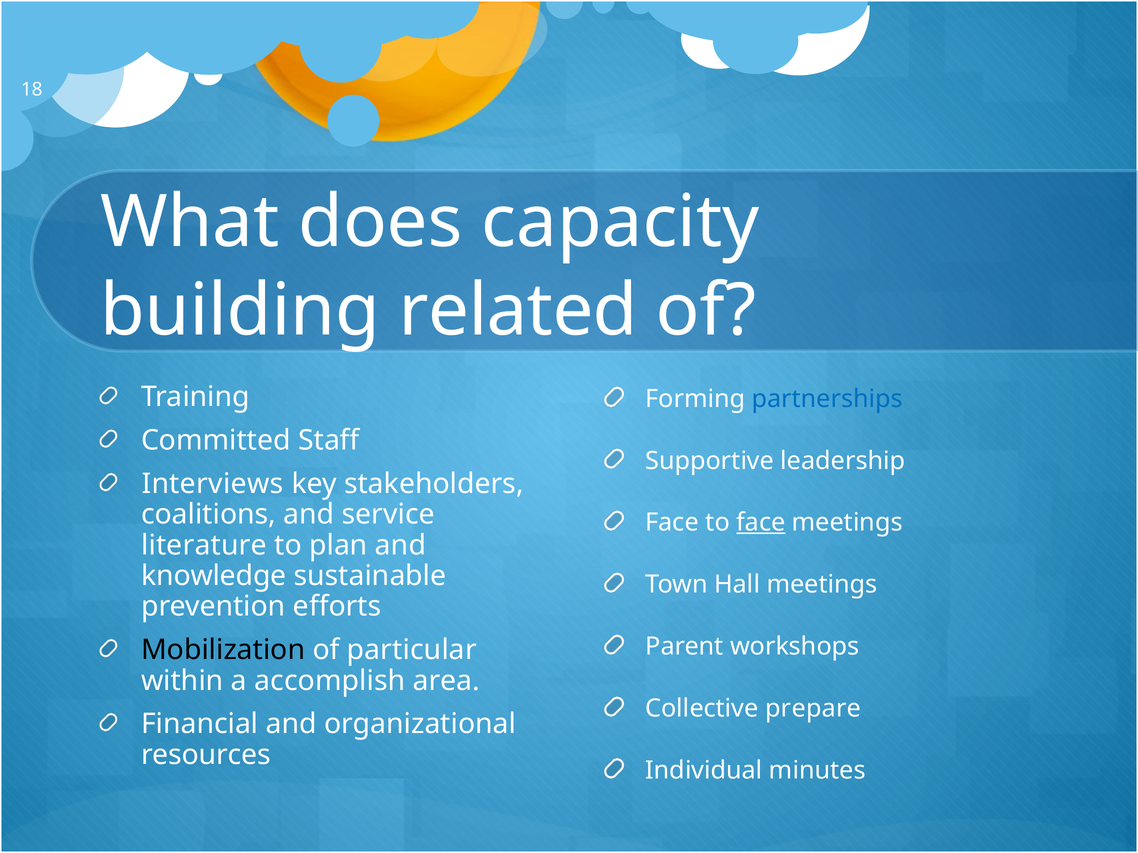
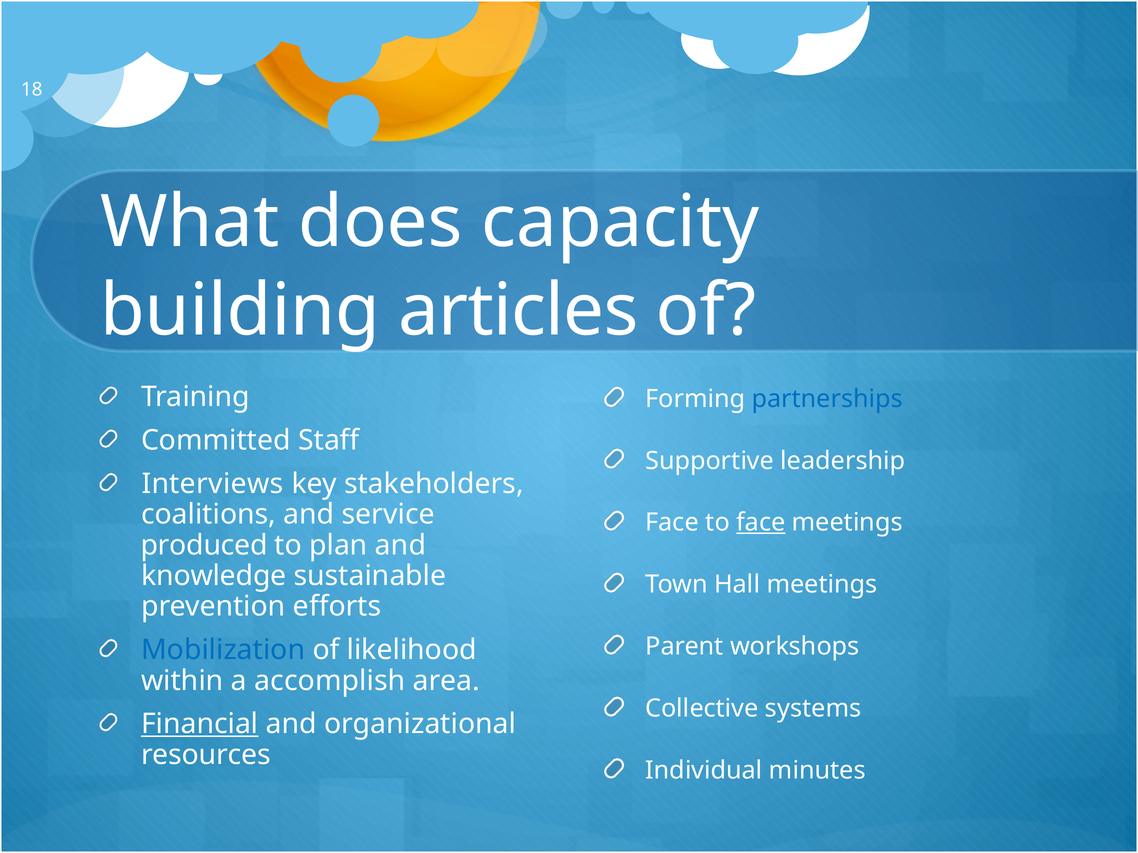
related: related -> articles (518, 311)
literature: literature -> produced (204, 545)
Mobilization colour: black -> blue (223, 650)
particular: particular -> likelihood (412, 650)
prepare: prepare -> systems (813, 709)
Financial underline: none -> present (200, 724)
